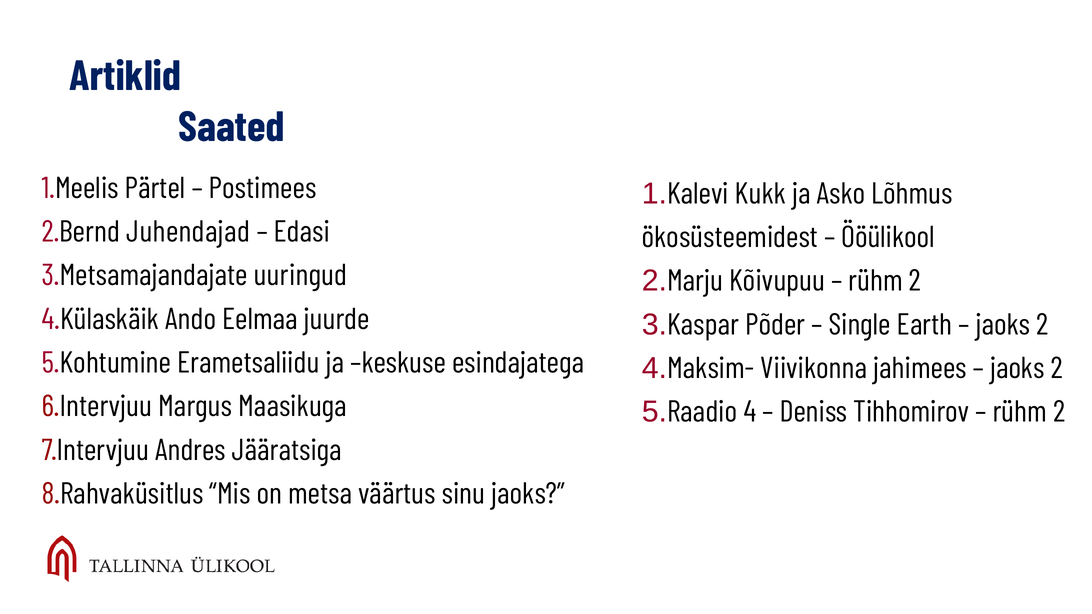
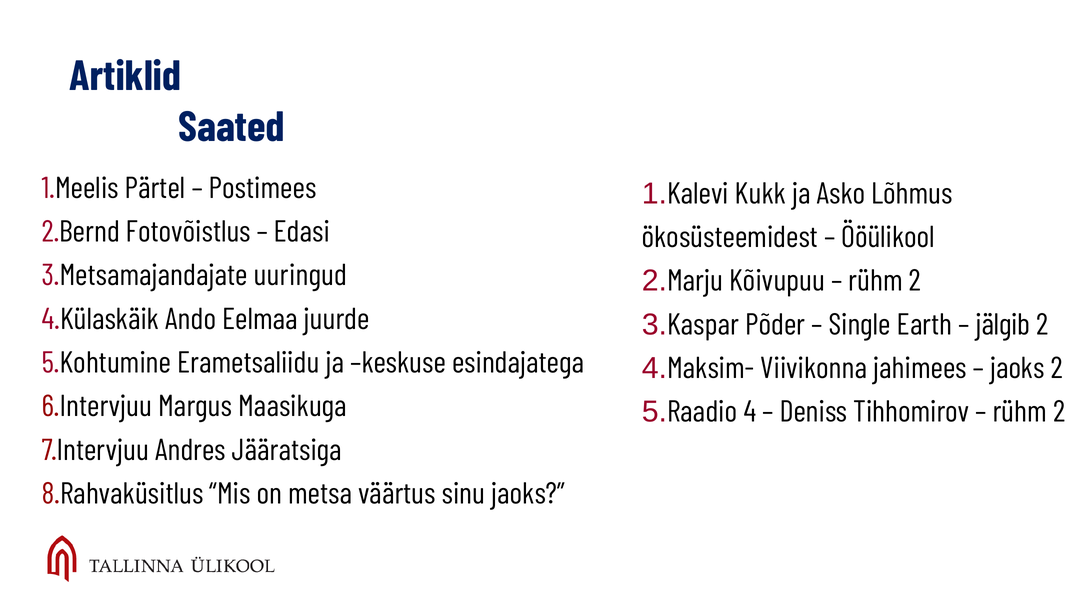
Juhendajad: Juhendajad -> Fotovõistlus (188, 232)
jaoks: jaoks -> jälgib (1003, 325)
